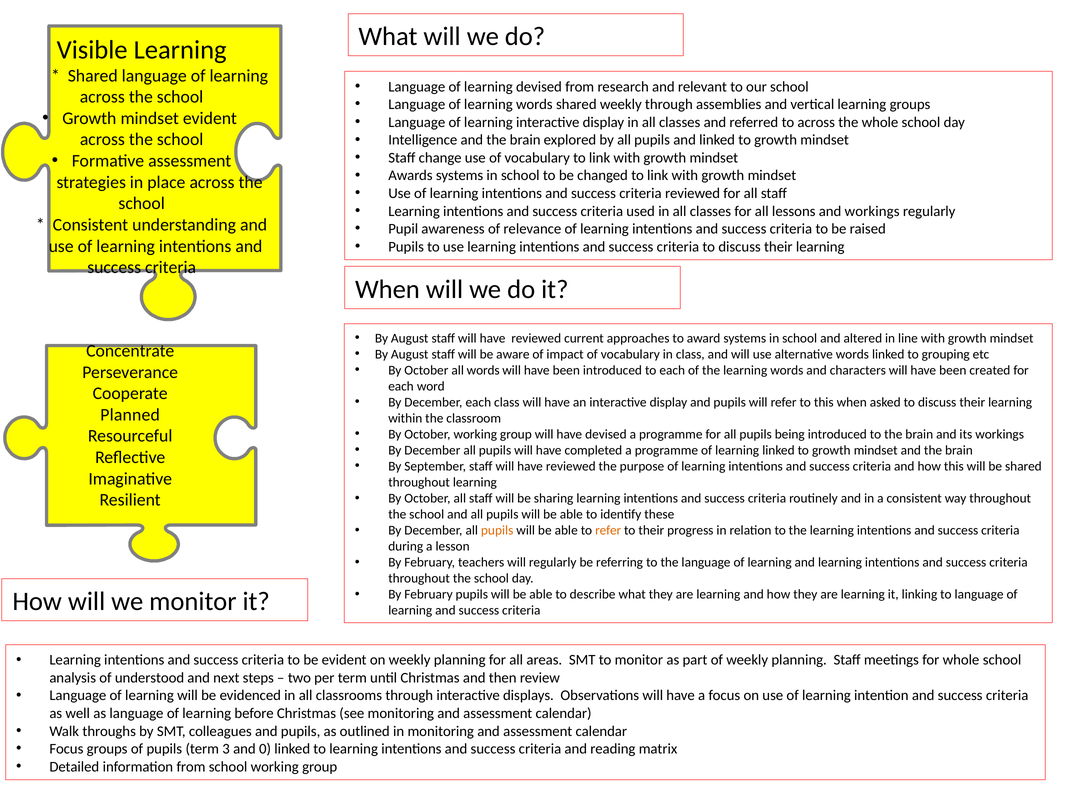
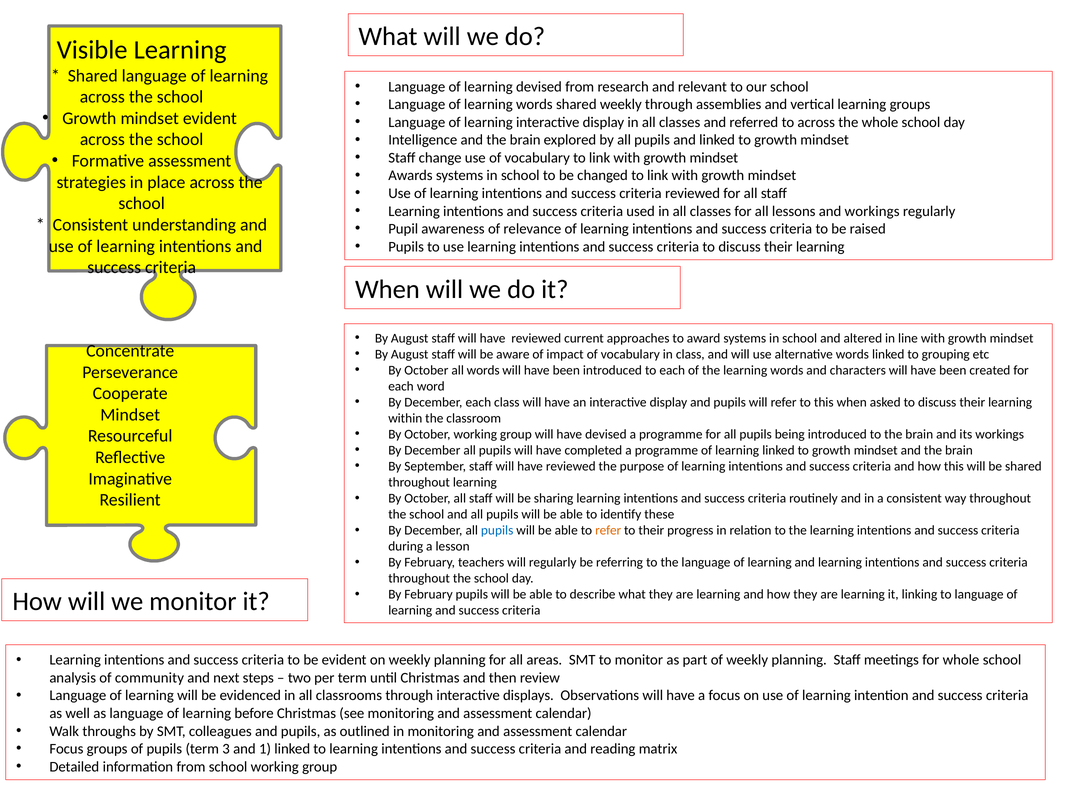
Planned: Planned -> Mindset (130, 415)
pupils colour: orange -> blue (497, 530)
understood: understood -> community (149, 678)
0: 0 -> 1 (265, 749)
